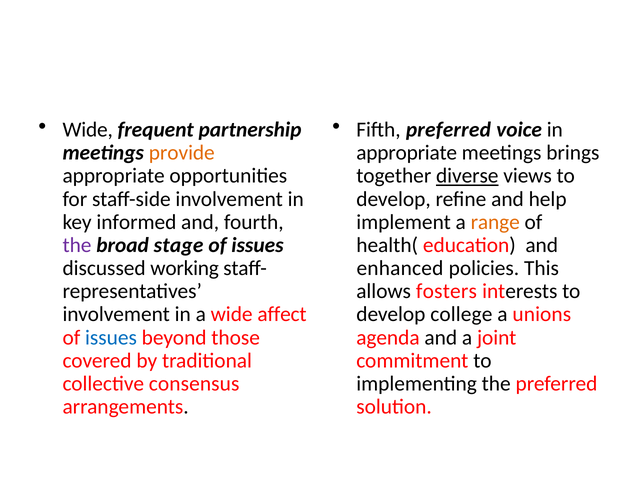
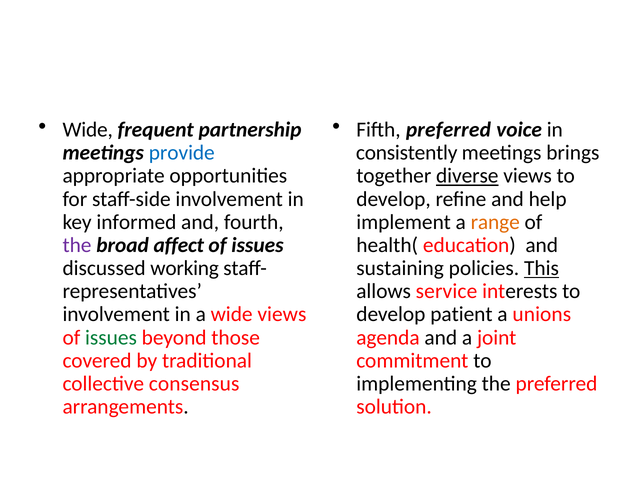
provide colour: orange -> blue (182, 153)
appropriate: appropriate -> consistently (407, 153)
stage: stage -> affect (179, 245)
enhanced: enhanced -> sustaining (400, 268)
This underline: none -> present (541, 268)
fosters: fosters -> service (446, 291)
wide affect: affect -> views (282, 314)
college: college -> patient (461, 314)
issues colour: blue -> green (111, 337)
